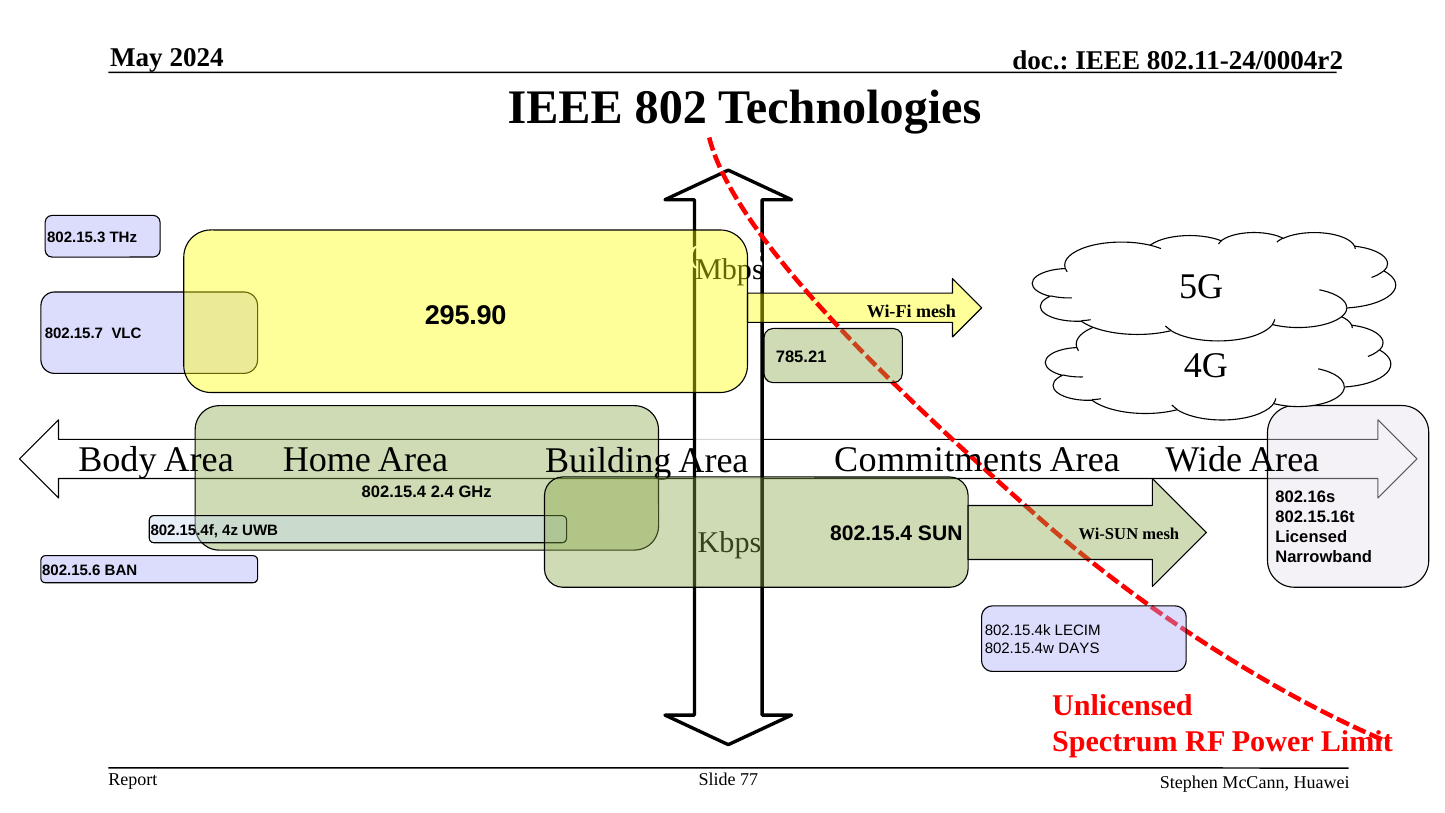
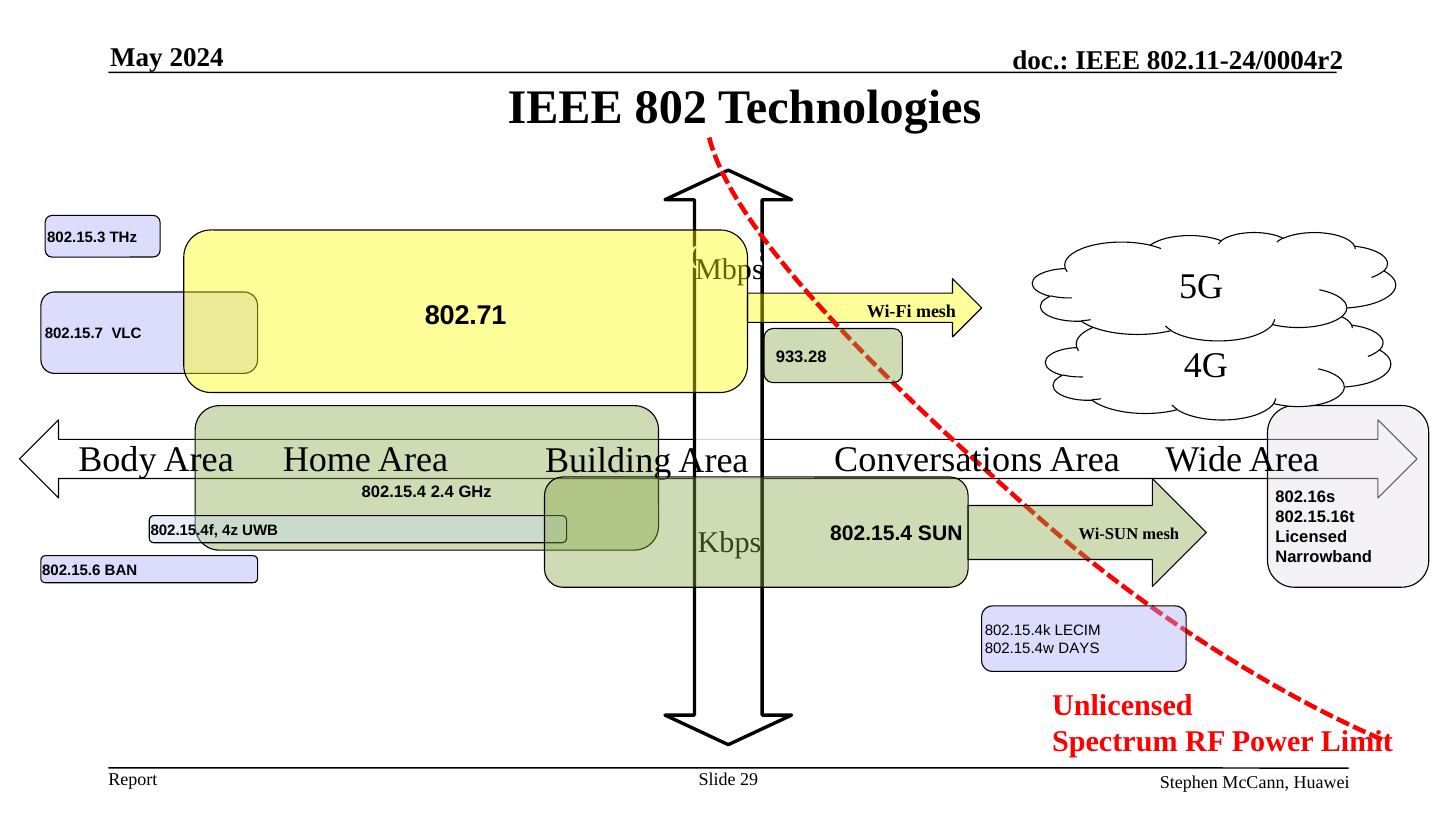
295.90: 295.90 -> 802.71 (466, 316)
785.21: 785.21 -> 933.28 (801, 357)
Commitments: Commitments -> Conversations (938, 459)
77: 77 -> 29 (749, 780)
